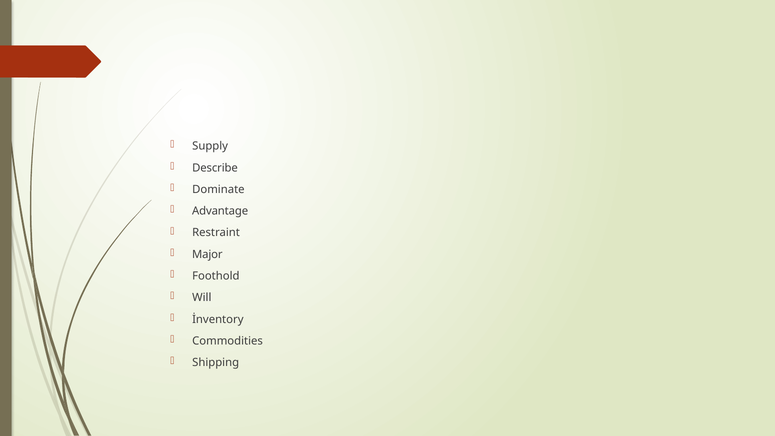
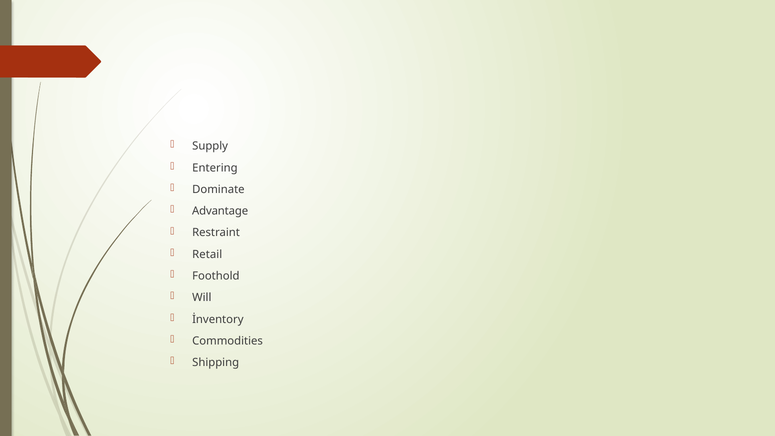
Describe: Describe -> Entering (215, 168)
Major: Major -> Retail (207, 254)
